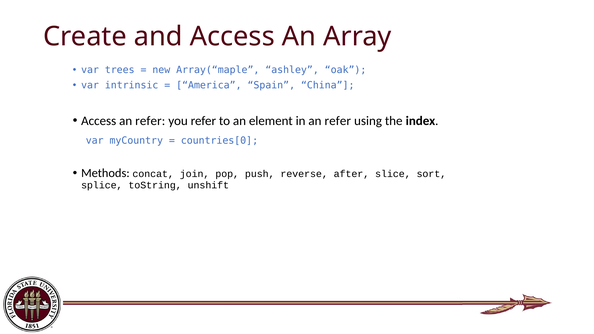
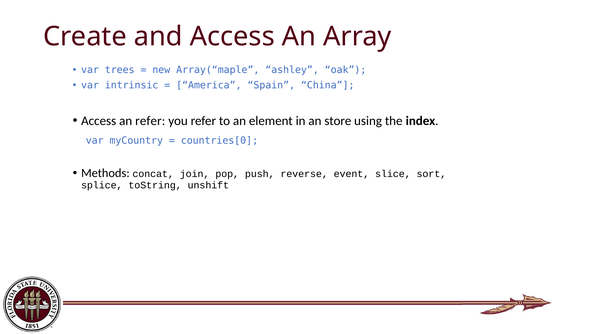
in an refer: refer -> store (338, 121)
after: after -> event (351, 174)
